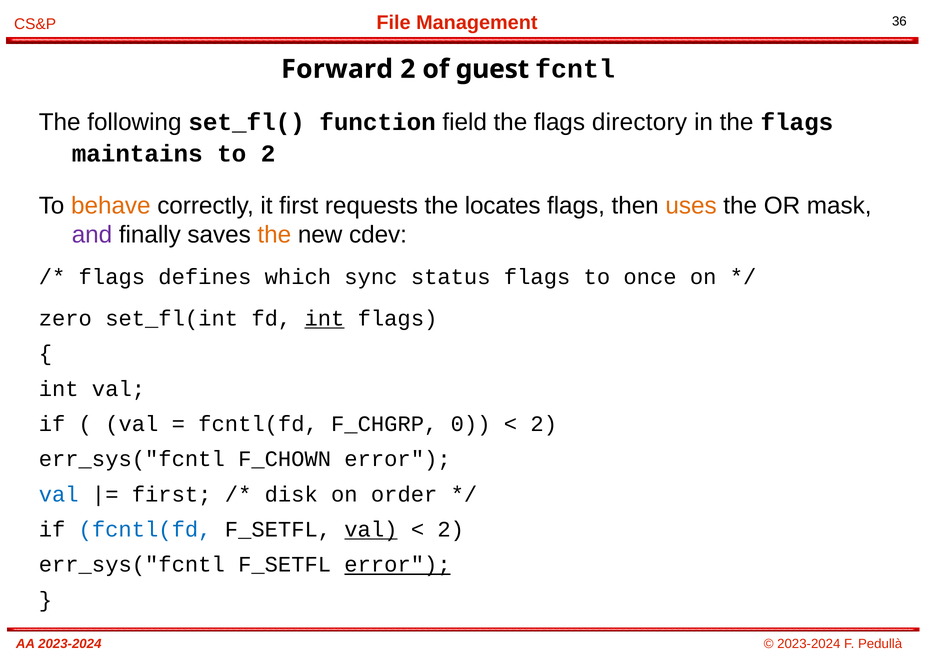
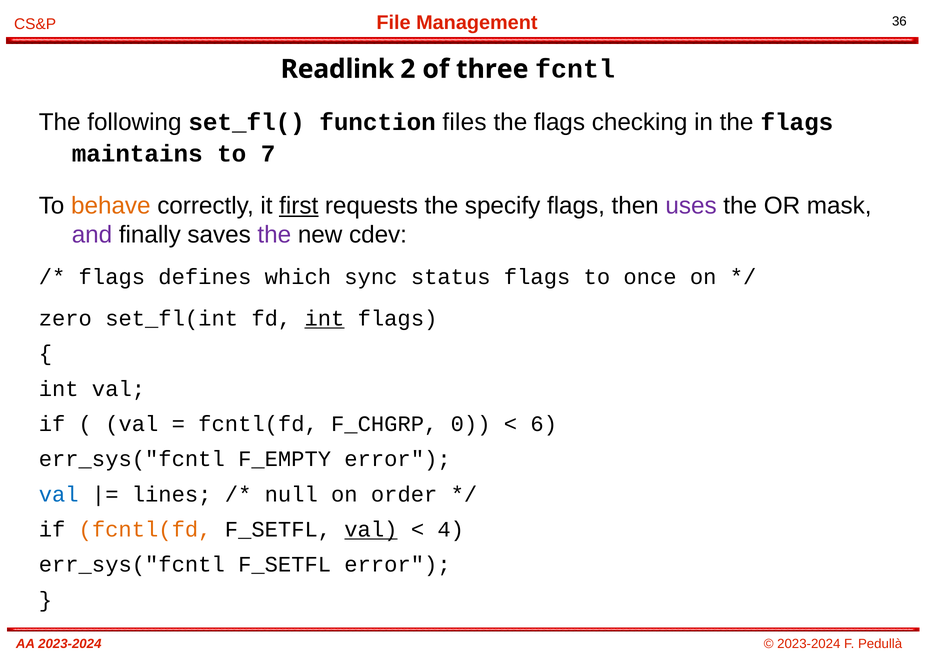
Forward: Forward -> Readlink (337, 69)
guest: guest -> three (492, 69)
field: field -> files (465, 123)
directory: directory -> checking (640, 123)
to 2: 2 -> 7 (268, 154)
first underline: none -> present (299, 206)
locates: locates -> specify (503, 206)
uses colour: orange -> purple (691, 206)
the colour: orange -> purple (274, 235)
2: 2 -> 6 (544, 424)
F_CHOWN: F_CHOWN -> F_EMPTY (285, 460)
first: first -> lines (172, 495)
disk: disk -> null (291, 495)
fcntl(fd colour: blue -> orange (145, 530)
2: 2 -> 4 (451, 530)
error underline: present -> none (397, 565)
